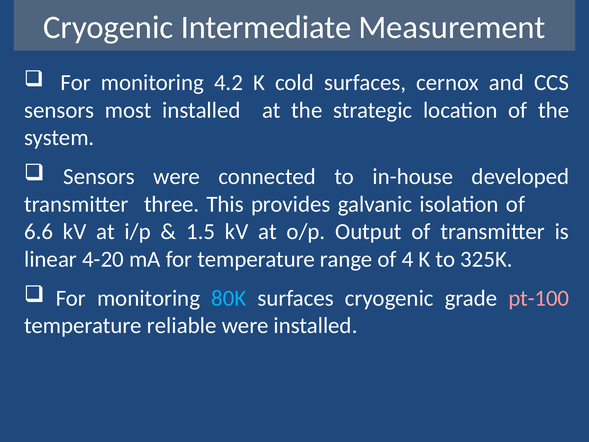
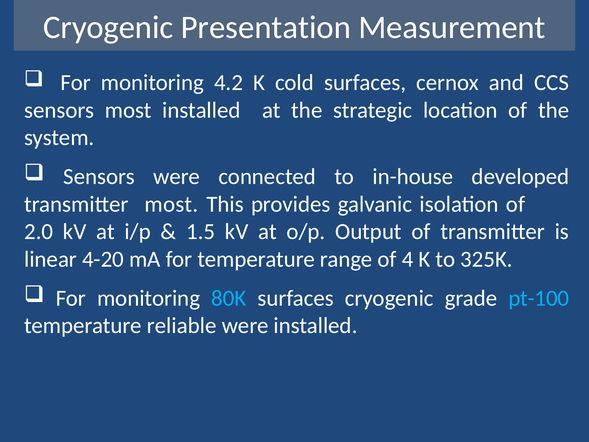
Intermediate: Intermediate -> Presentation (266, 27)
transmitter three: three -> most (171, 204)
6.6: 6.6 -> 2.0 (39, 232)
pt-100 colour: pink -> light blue (539, 298)
